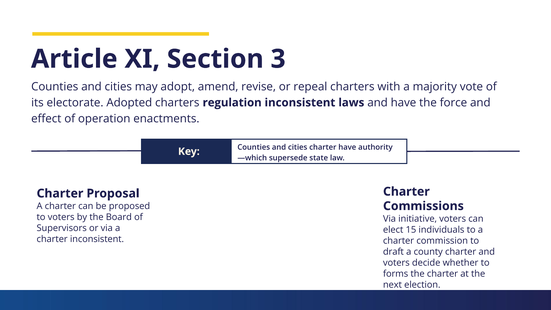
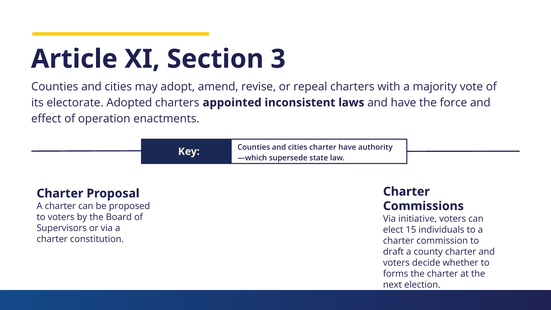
regulation: regulation -> appointed (232, 103)
charter inconsistent: inconsistent -> constitution (97, 239)
